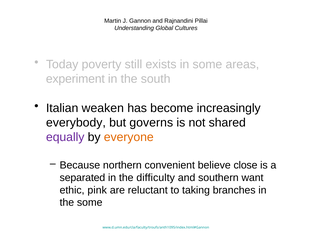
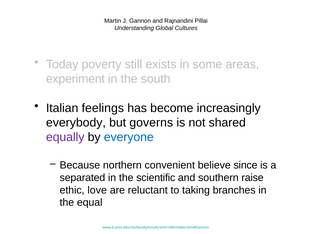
weaken: weaken -> feelings (103, 108)
everyone colour: orange -> blue (129, 137)
close: close -> since (246, 165)
difficulty: difficulty -> scientific (156, 178)
want: want -> raise (253, 178)
pink: pink -> love (97, 190)
the some: some -> equal (90, 203)
